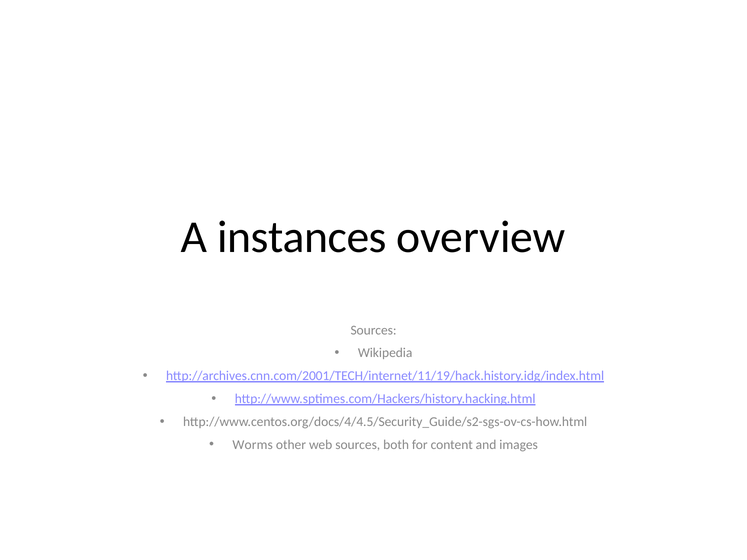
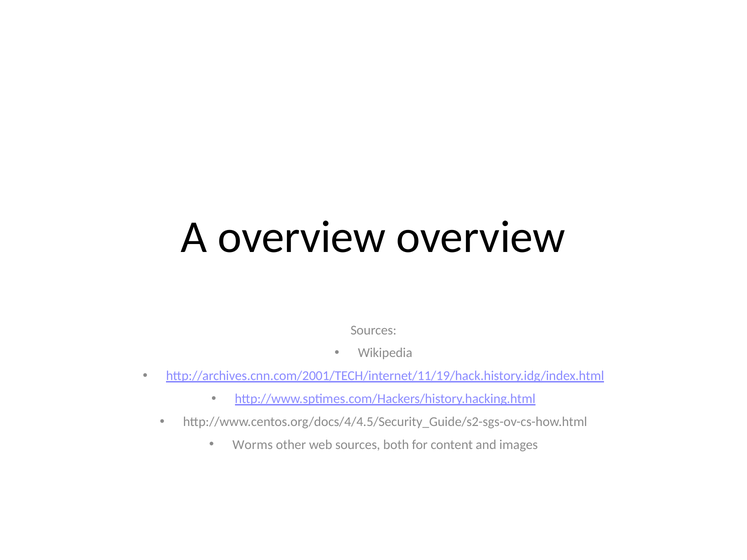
A instances: instances -> overview (302, 237)
